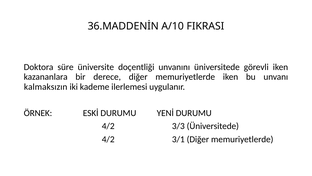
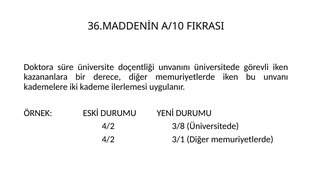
kalmaksızın: kalmaksızın -> kademelere (46, 87)
3/3: 3/3 -> 3/8 (178, 126)
